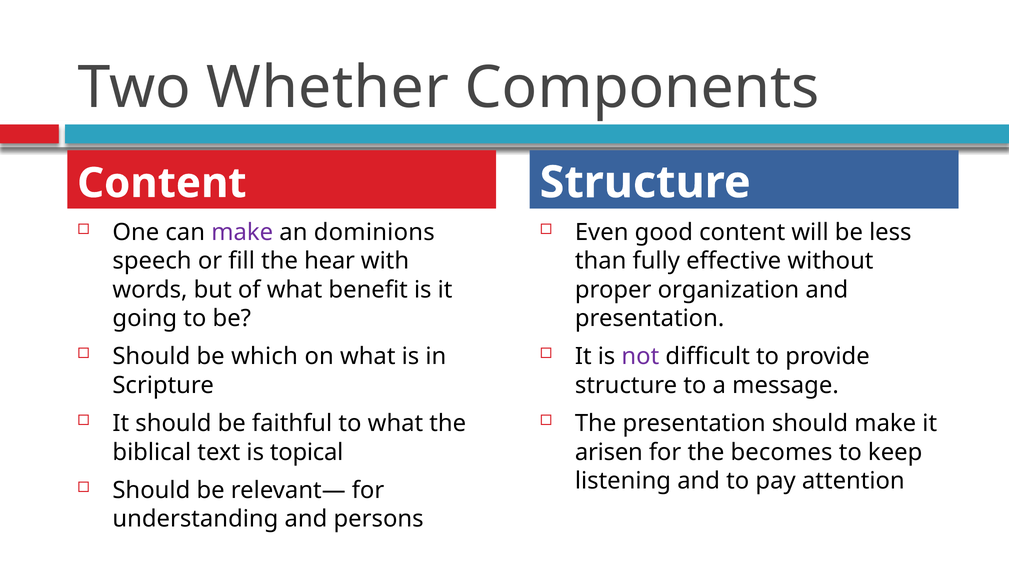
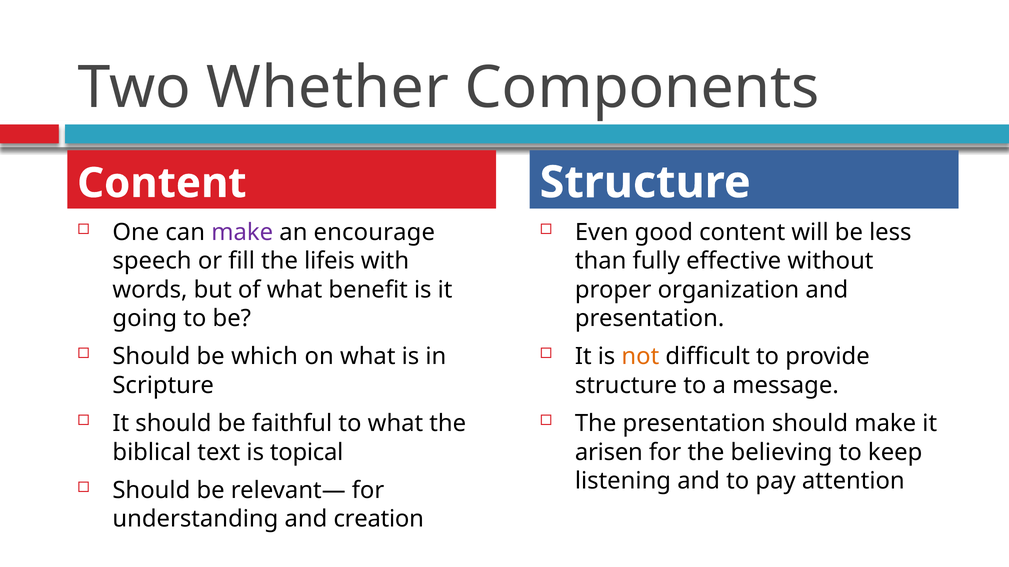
dominions: dominions -> encourage (374, 233)
hear: hear -> lifeis (329, 261)
not colour: purple -> orange (640, 357)
becomes: becomes -> believing (782, 453)
persons: persons -> creation (379, 520)
